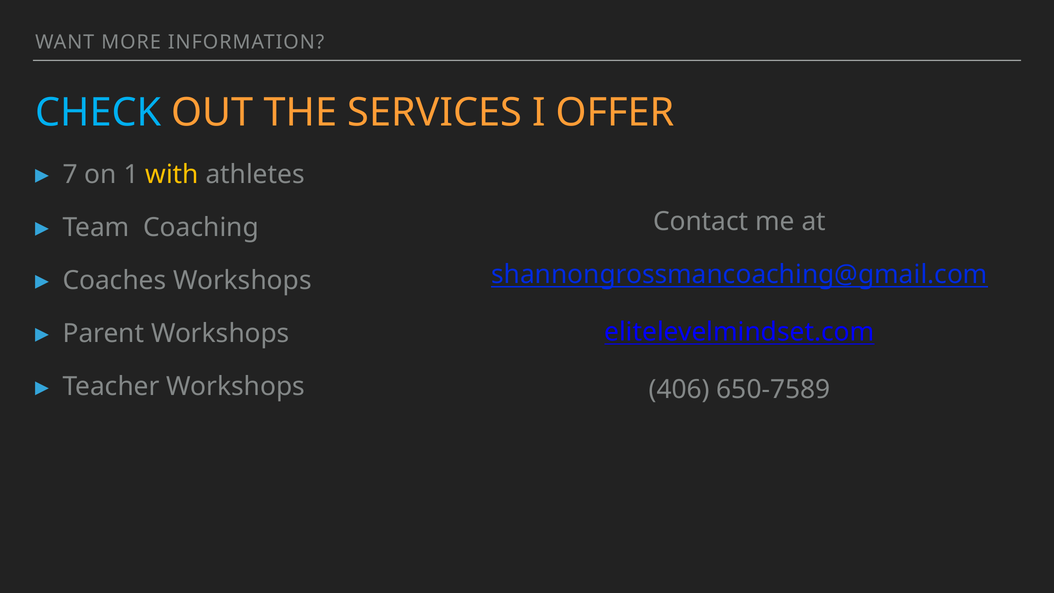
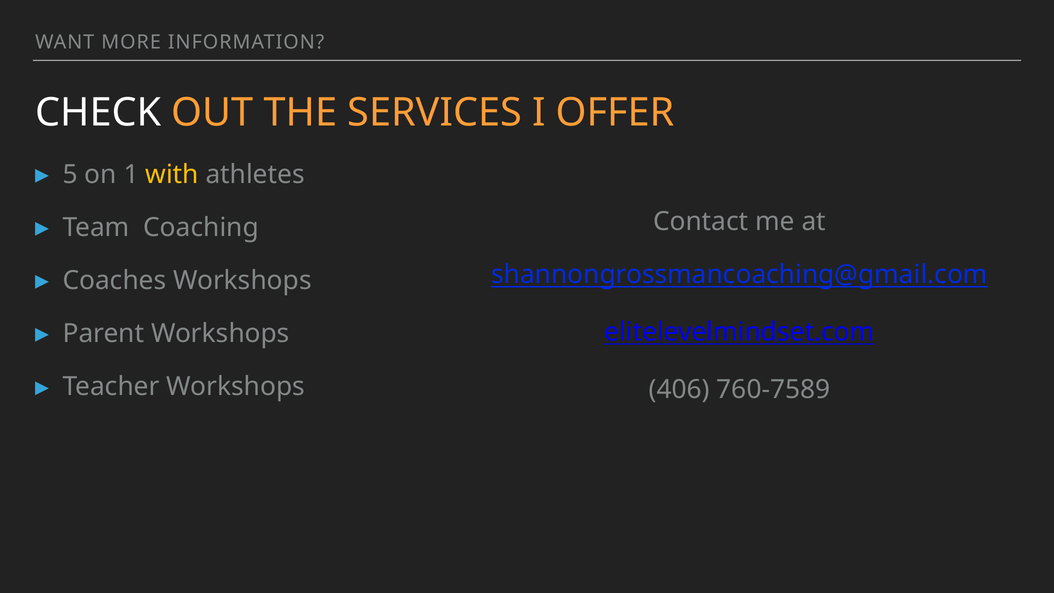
CHECK colour: light blue -> white (98, 113)
7: 7 -> 5 (70, 174)
650-7589: 650-7589 -> 760-7589 (773, 389)
